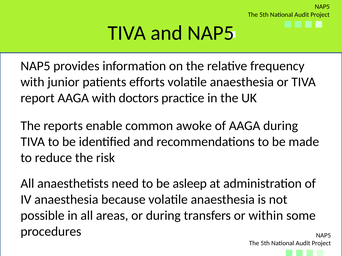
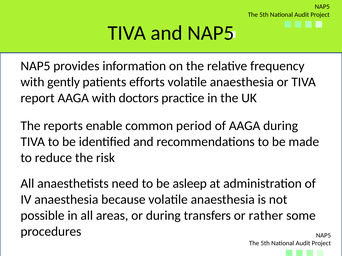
junior: junior -> gently (64, 82)
awoke: awoke -> period (194, 126)
within: within -> rather (266, 216)
